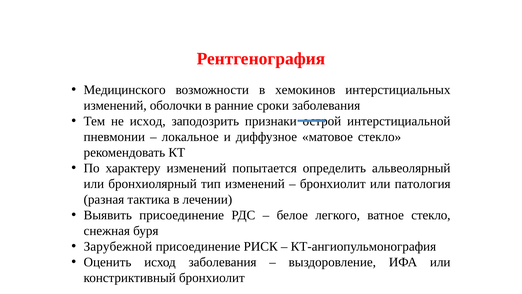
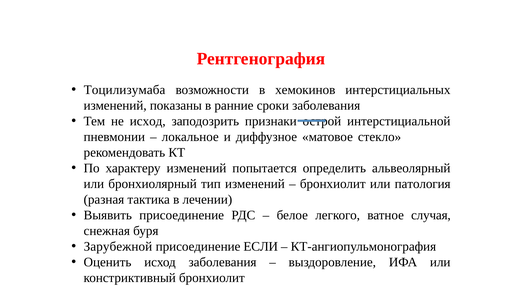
Медицинского: Медицинского -> Тоцилизумаба (125, 90)
оболочки: оболочки -> показаны (176, 105)
ватное стекло: стекло -> случая (431, 215)
РИСК: РИСК -> ЕСЛИ (261, 246)
